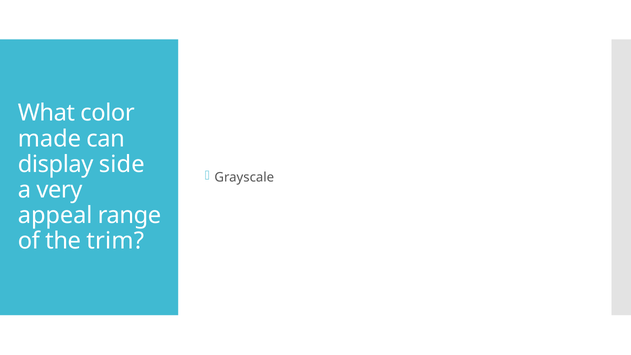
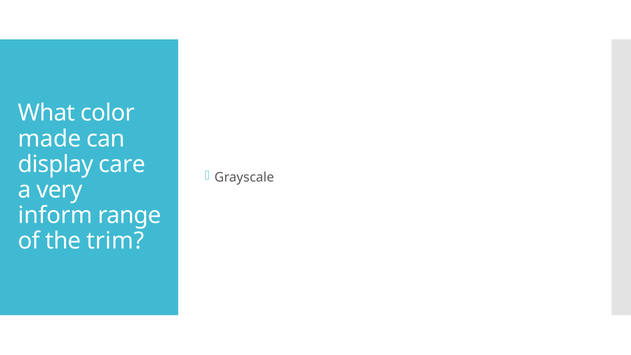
side: side -> care (122, 164)
appeal: appeal -> inform (55, 215)
